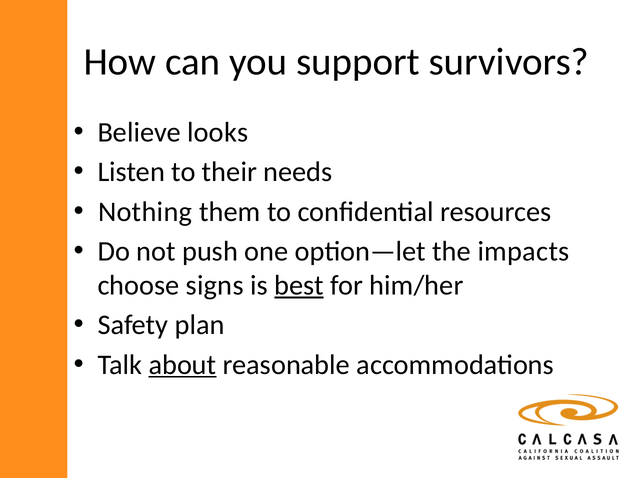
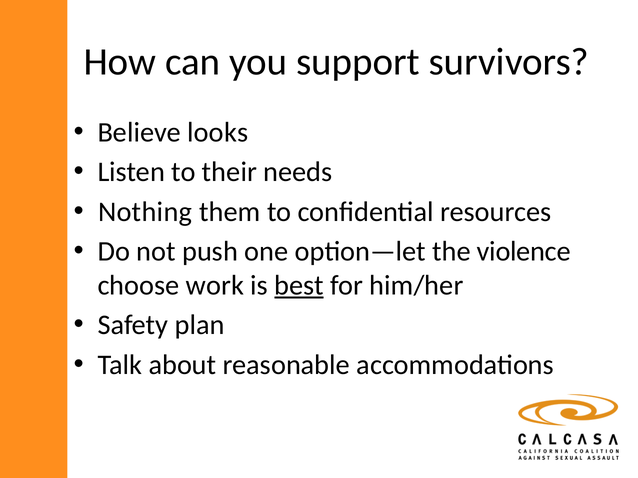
impacts: impacts -> violence (524, 252)
signs: signs -> work (215, 286)
about underline: present -> none (182, 365)
